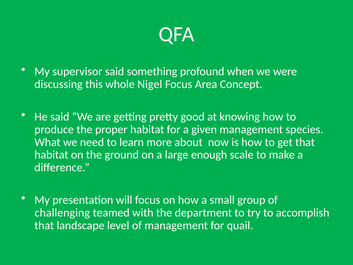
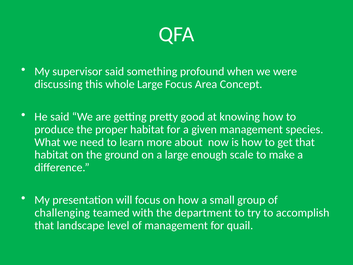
whole Nigel: Nigel -> Large (150, 84)
